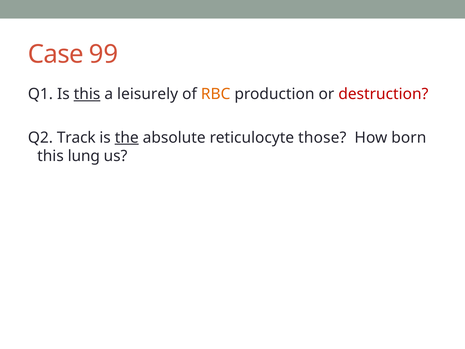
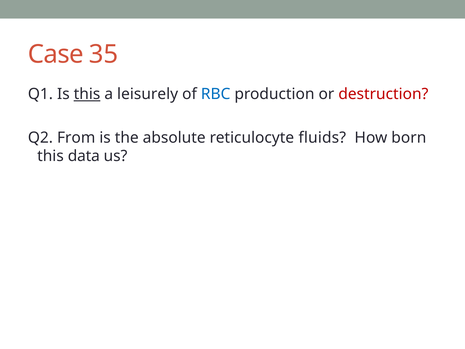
99: 99 -> 35 (104, 54)
RBC colour: orange -> blue (216, 94)
Track: Track -> From (76, 137)
the underline: present -> none (127, 137)
those: those -> fluids (322, 137)
lung: lung -> data (84, 156)
